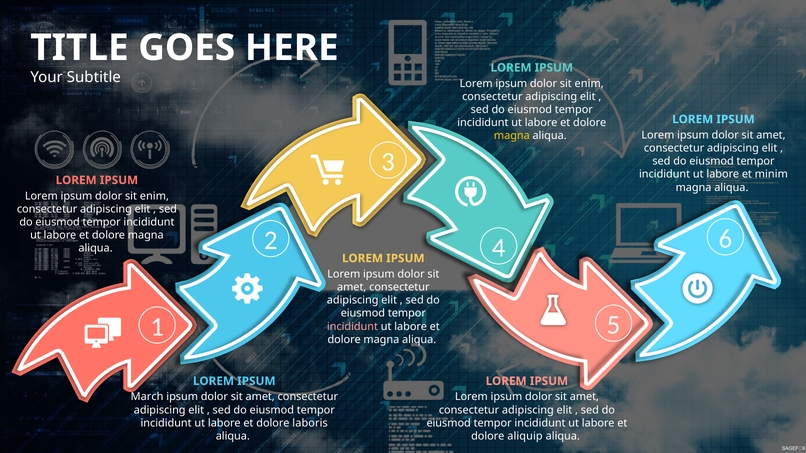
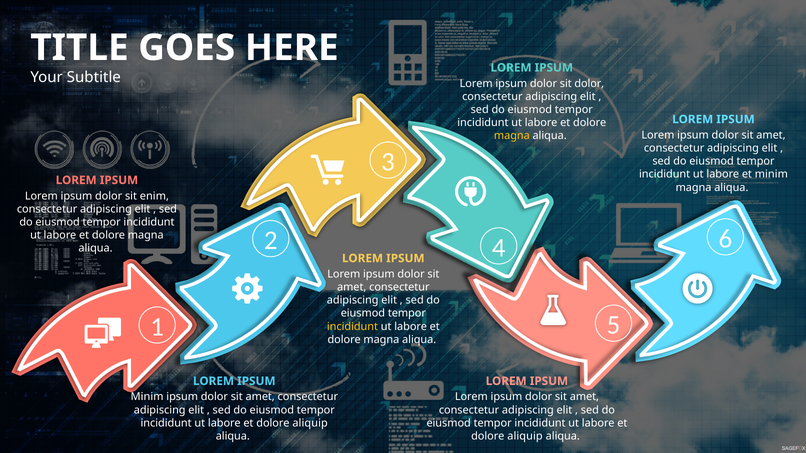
enim: enim -> dolor (589, 83)
incididunt colour: pink -> yellow (352, 327)
March: March -> Minim (147, 397)
laboris: laboris -> aliquip (310, 423)
